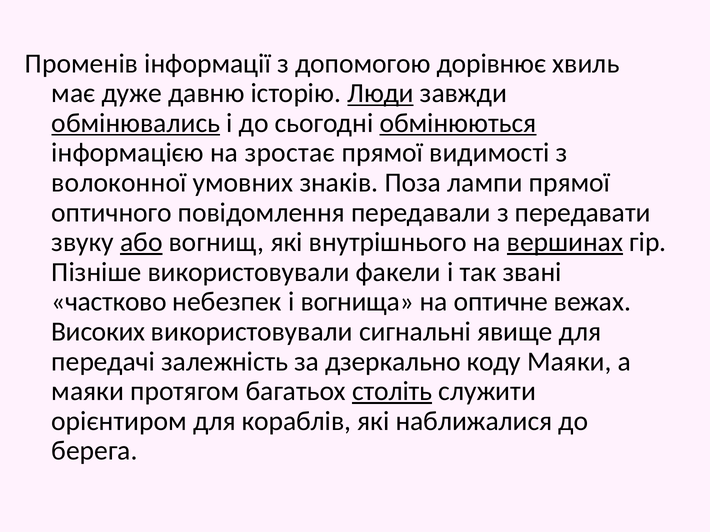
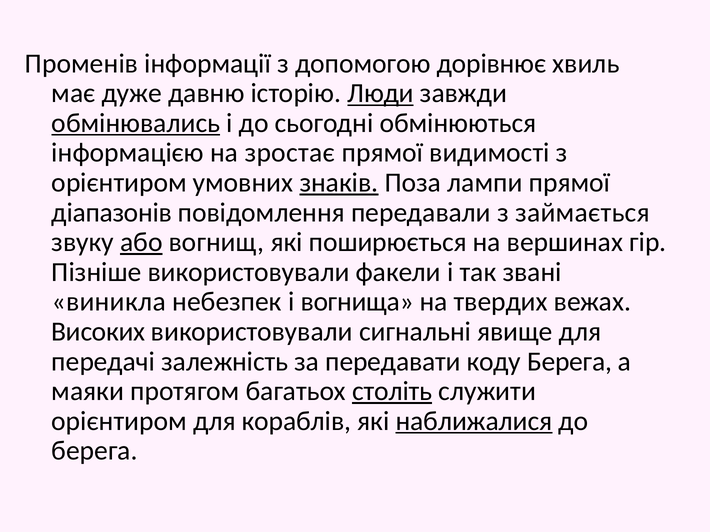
обмінюються underline: present -> none (458, 123)
волоконної: волоконної -> орієнтиром (119, 183)
знаків underline: none -> present (339, 183)
оптичного: оптичного -> діапазонів (112, 213)
передавати: передавати -> займається (582, 213)
внутрішнього: внутрішнього -> поширюється (388, 242)
вершинах underline: present -> none (565, 242)
частково: частково -> виникла (109, 302)
оптичне: оптичне -> твердих (501, 302)
дзеркально: дзеркально -> передавати (393, 362)
коду Маяки: Маяки -> Берега (570, 362)
наближалися underline: none -> present (474, 421)
